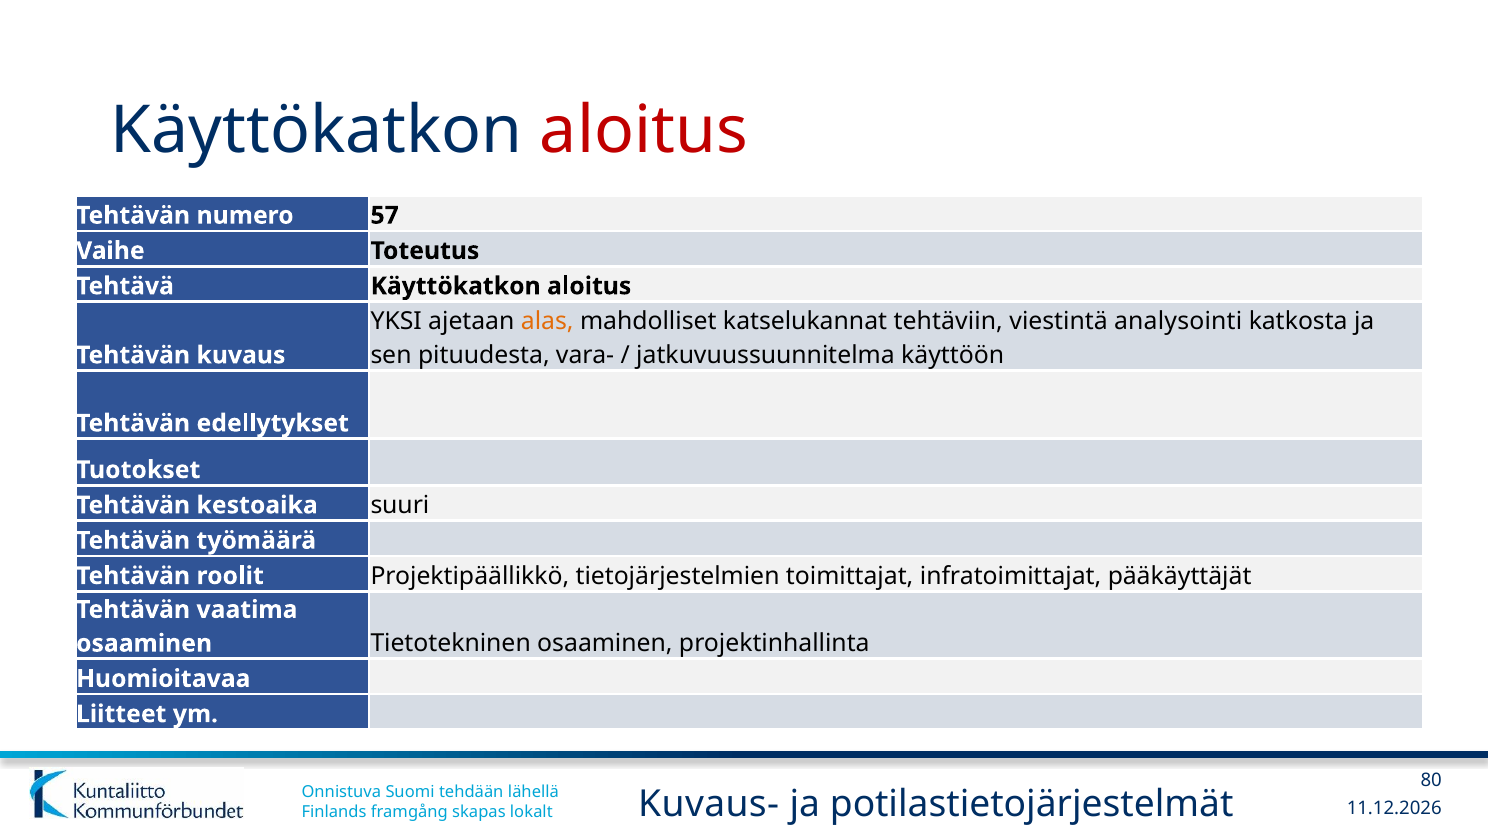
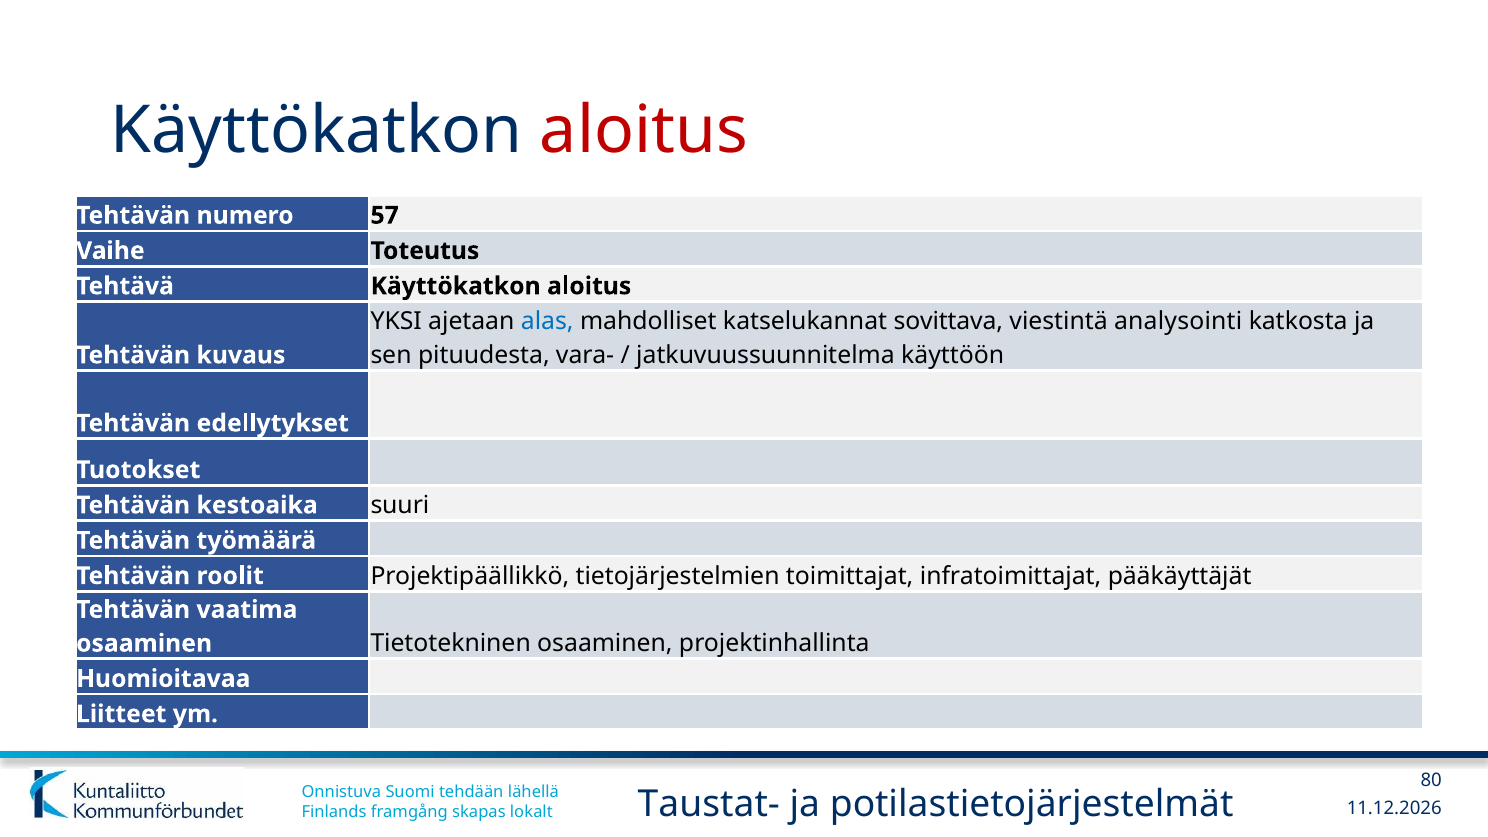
alas colour: orange -> blue (547, 321)
tehtäviin: tehtäviin -> sovittava (948, 321)
Kuvaus-: Kuvaus- -> Taustat- (709, 804)
